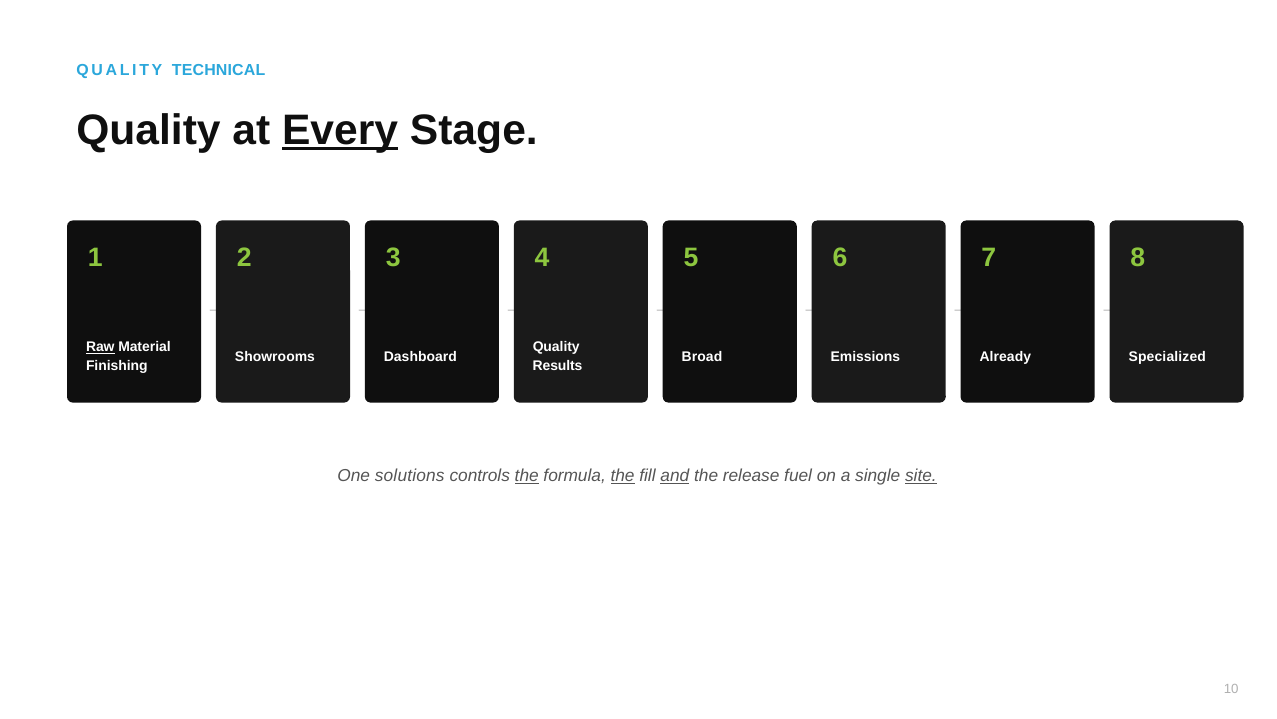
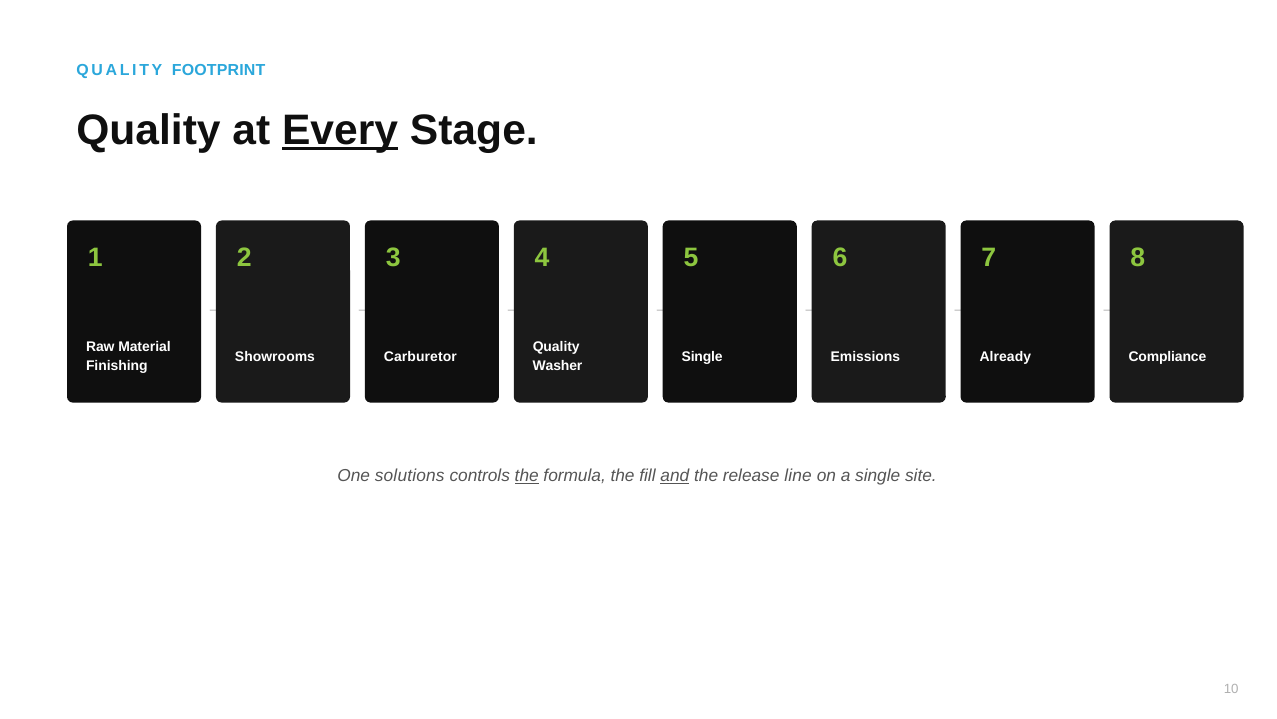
TECHNICAL: TECHNICAL -> FOOTPRINT (219, 71)
Raw underline: present -> none (100, 347)
Dashboard: Dashboard -> Carburetor (420, 356)
Broad: Broad -> Single (702, 356)
Specialized: Specialized -> Compliance (1167, 356)
Results: Results -> Washer (558, 365)
the underline: present -> none (623, 475)
fuel: fuel -> line (798, 475)
site underline: present -> none (921, 475)
